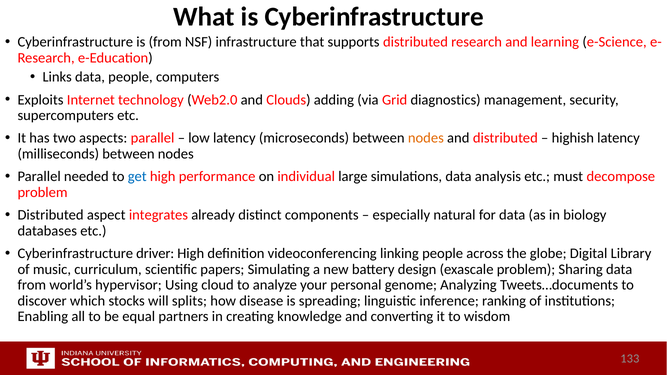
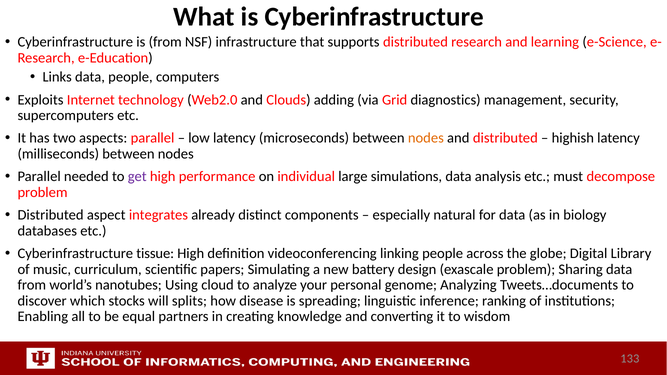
get colour: blue -> purple (137, 177)
driver: driver -> tissue (155, 254)
hypervisor: hypervisor -> nanotubes (128, 285)
